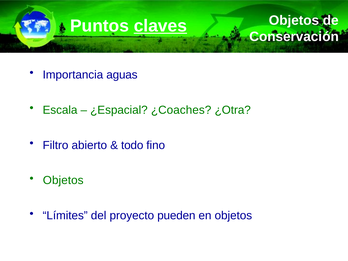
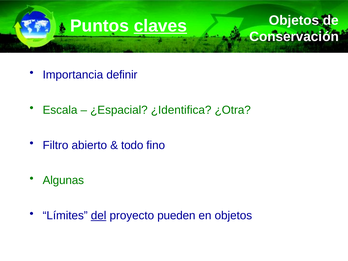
aguas: aguas -> definir (122, 75)
¿Coaches: ¿Coaches -> ¿Identifica (181, 110)
Objetos: Objetos -> Algunas (63, 180)
del underline: none -> present (99, 216)
